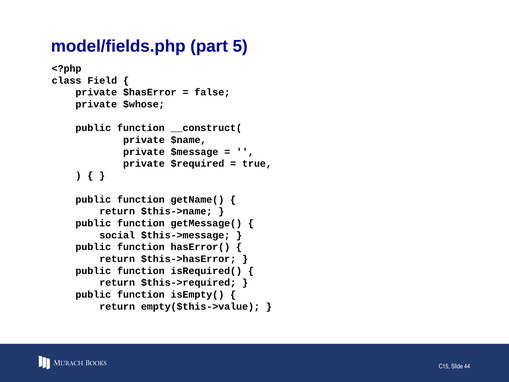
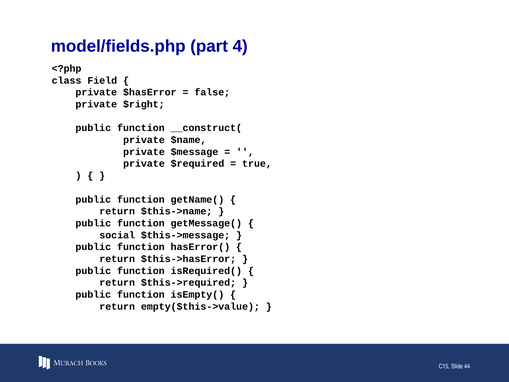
5: 5 -> 4 (240, 46)
$whose: $whose -> $right (144, 104)
